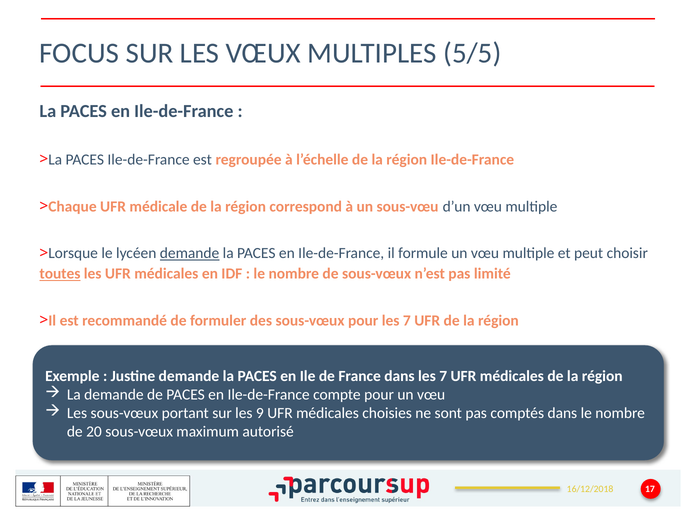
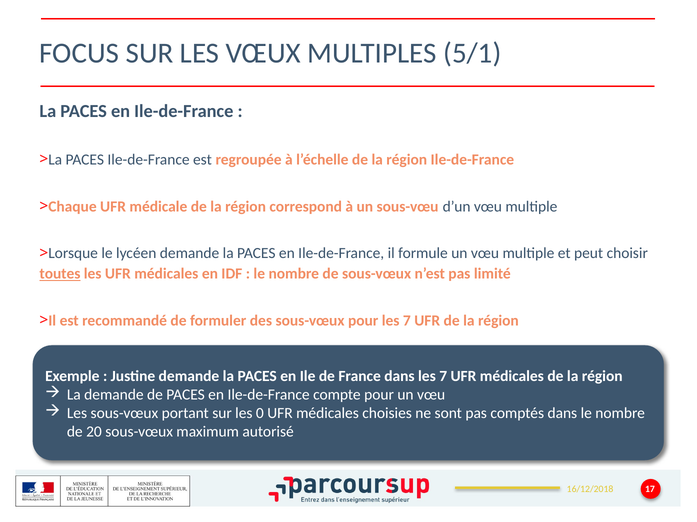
5/5: 5/5 -> 5/1 (472, 53)
demande underline: present -> none (190, 254)
9: 9 -> 0 (260, 414)
